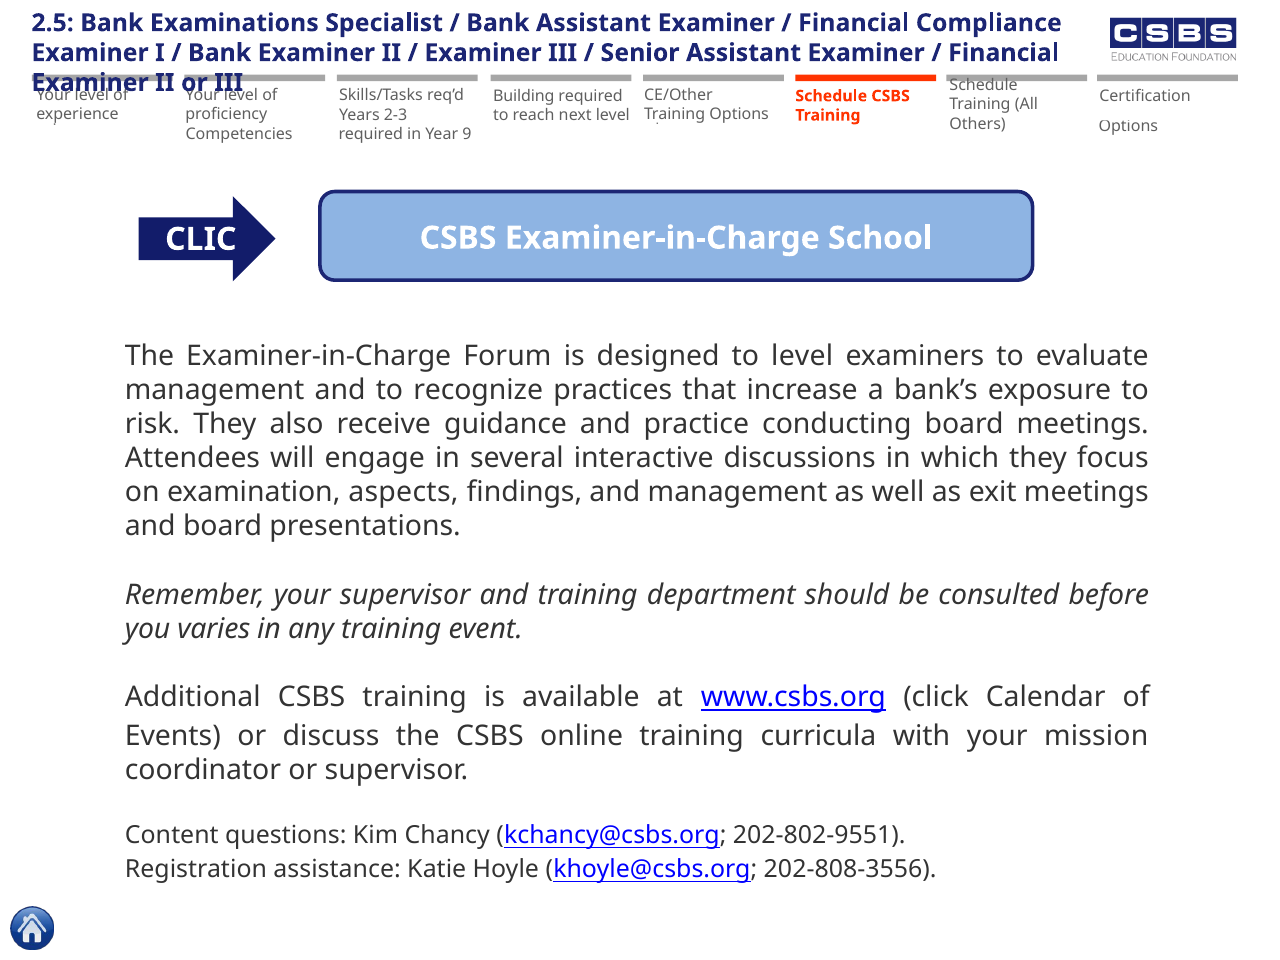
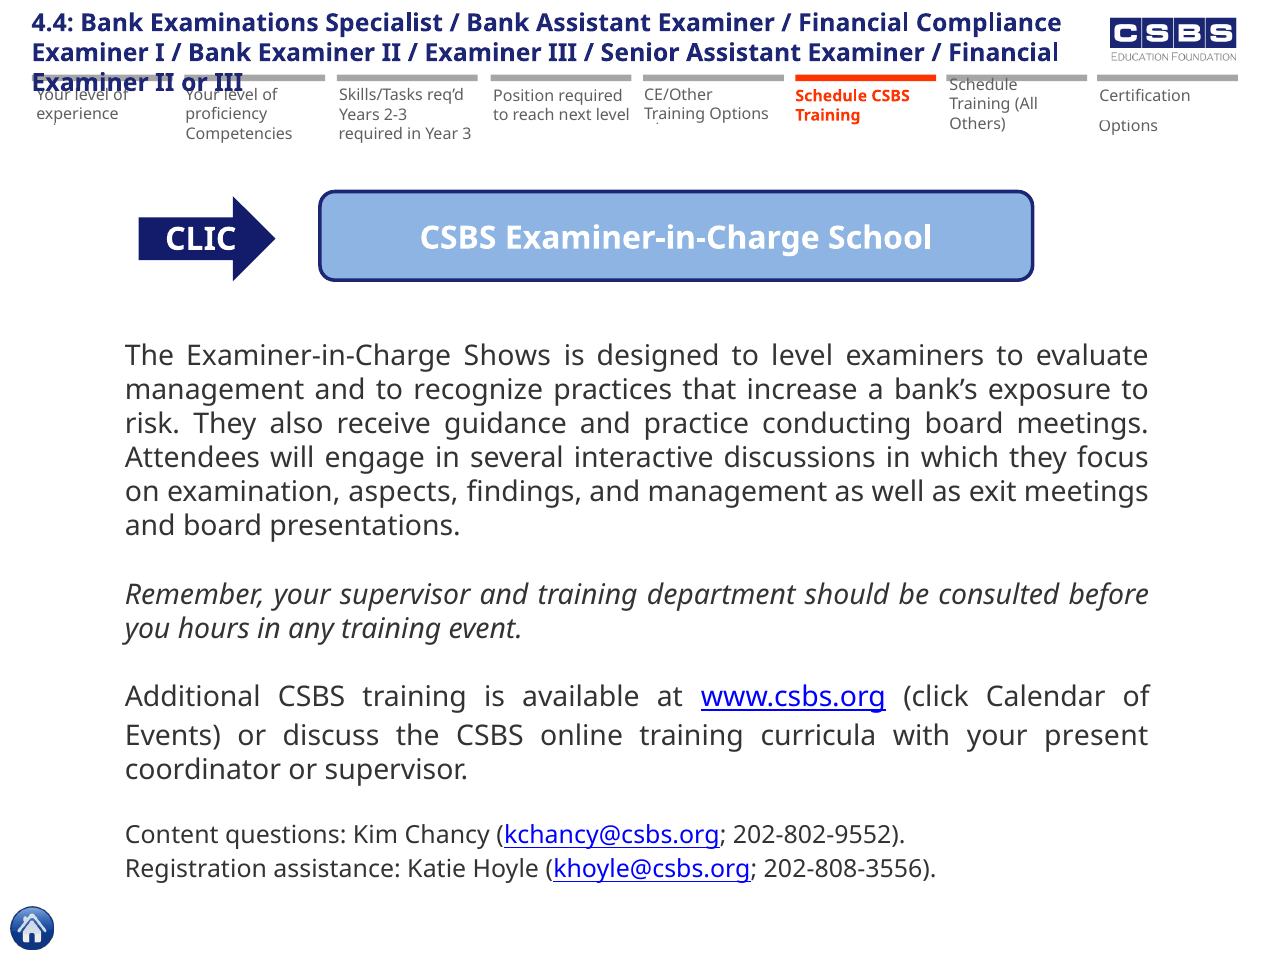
2.5: 2.5 -> 4.4 (53, 23)
Building: Building -> Position (524, 96)
9: 9 -> 3 (467, 135)
Forum: Forum -> Shows (507, 356)
varies: varies -> hours (214, 629)
mission: mission -> present (1096, 736)
202-802-9551: 202-802-9551 -> 202-802-9552 (819, 836)
